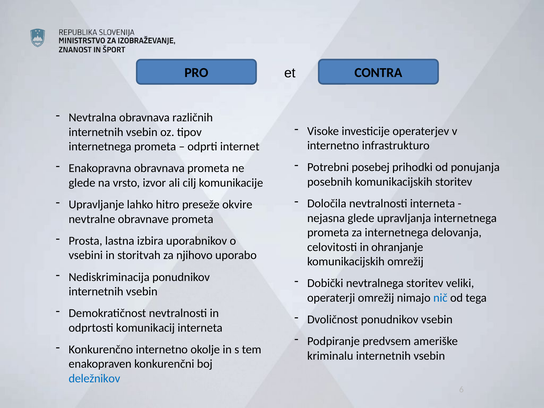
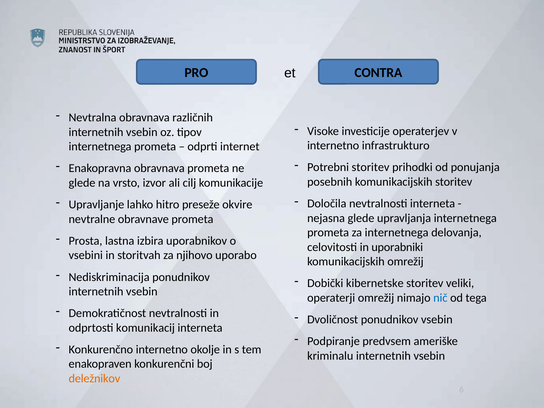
Potrebni posebej: posebej -> storitev (371, 167)
ohranjanje: ohranjanje -> uporabniki (397, 247)
nevtralnega: nevtralnega -> kibernetske (375, 283)
deležnikov colour: blue -> orange (94, 379)
